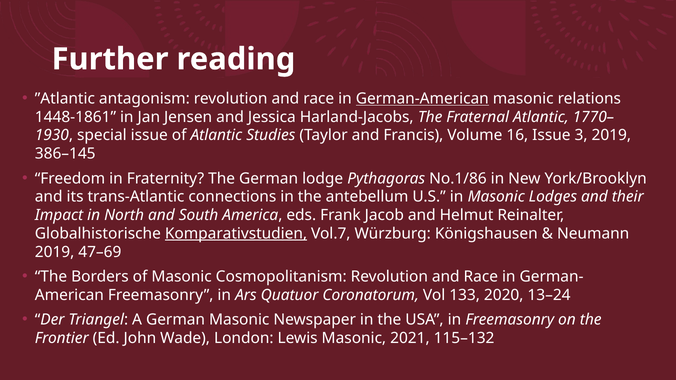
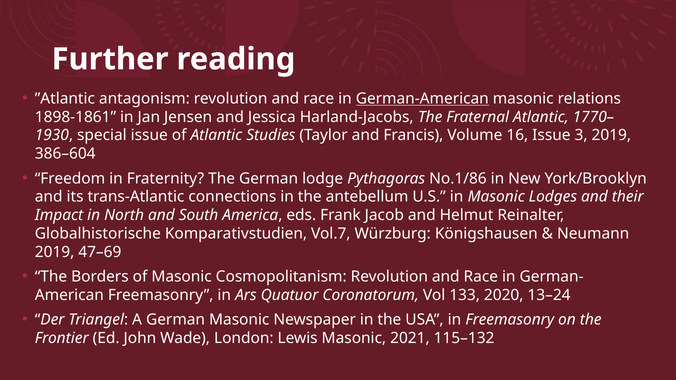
1448-1861: 1448-1861 -> 1898-1861 (75, 117)
386–145: 386–145 -> 386–604 (65, 154)
Komparativstudien underline: present -> none (236, 234)
